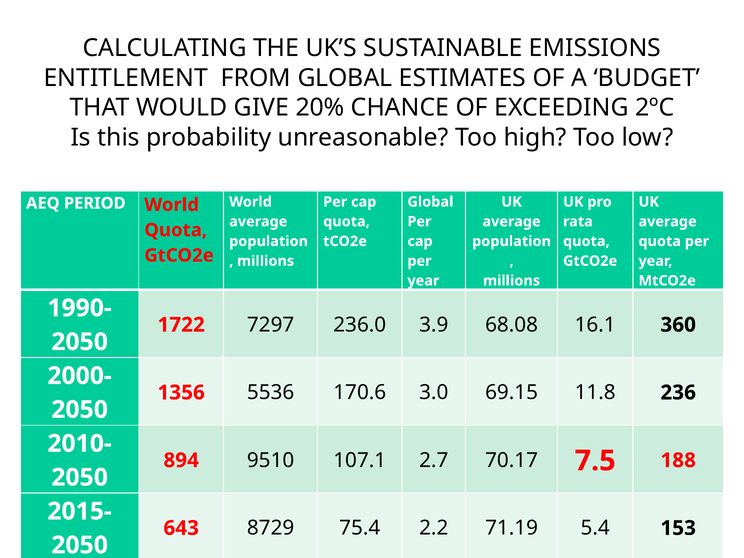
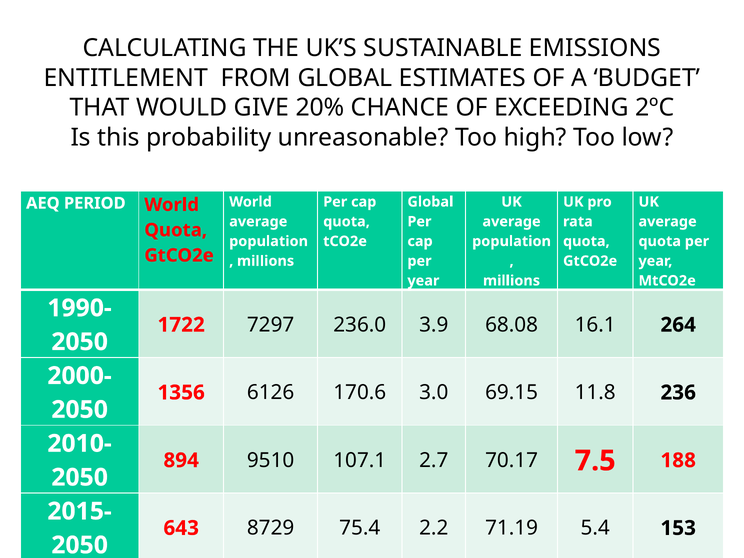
360: 360 -> 264 (678, 325)
5536: 5536 -> 6126 (271, 393)
